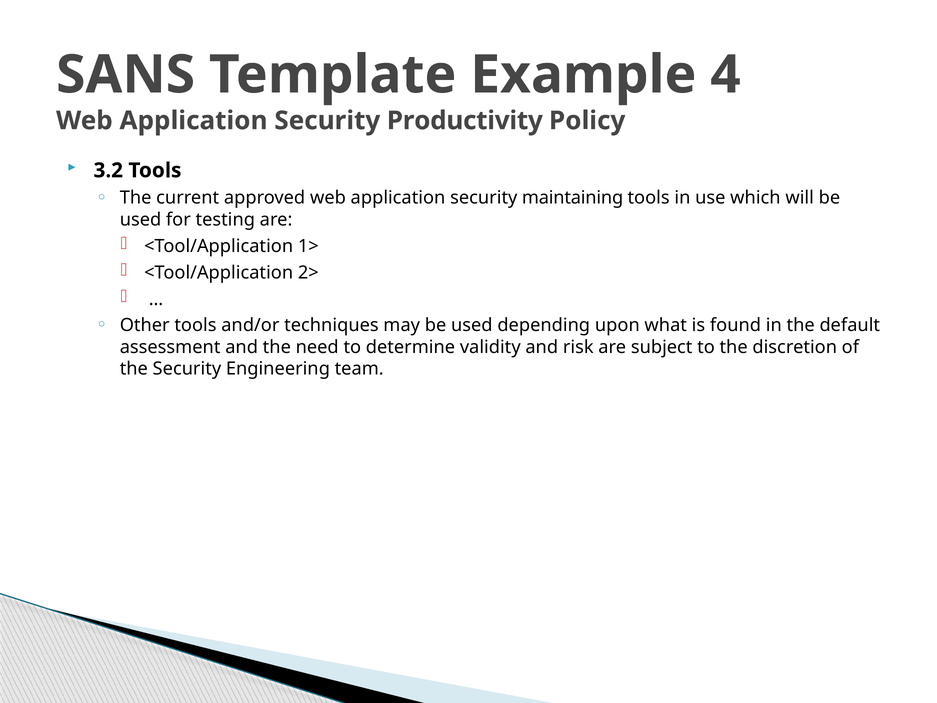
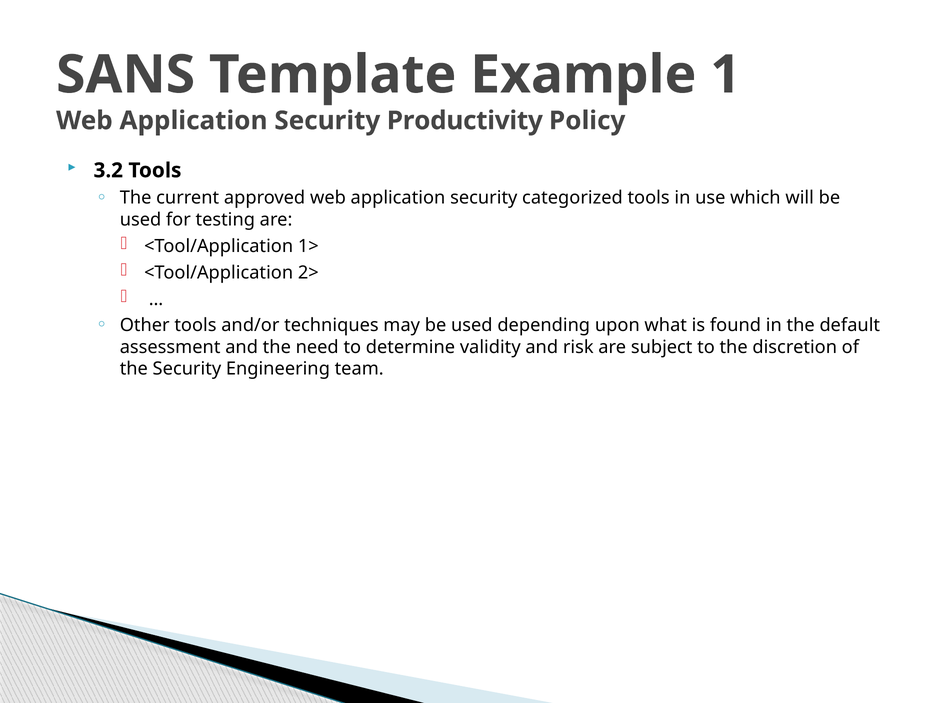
4: 4 -> 1 (726, 75)
maintaining: maintaining -> categorized (572, 198)
